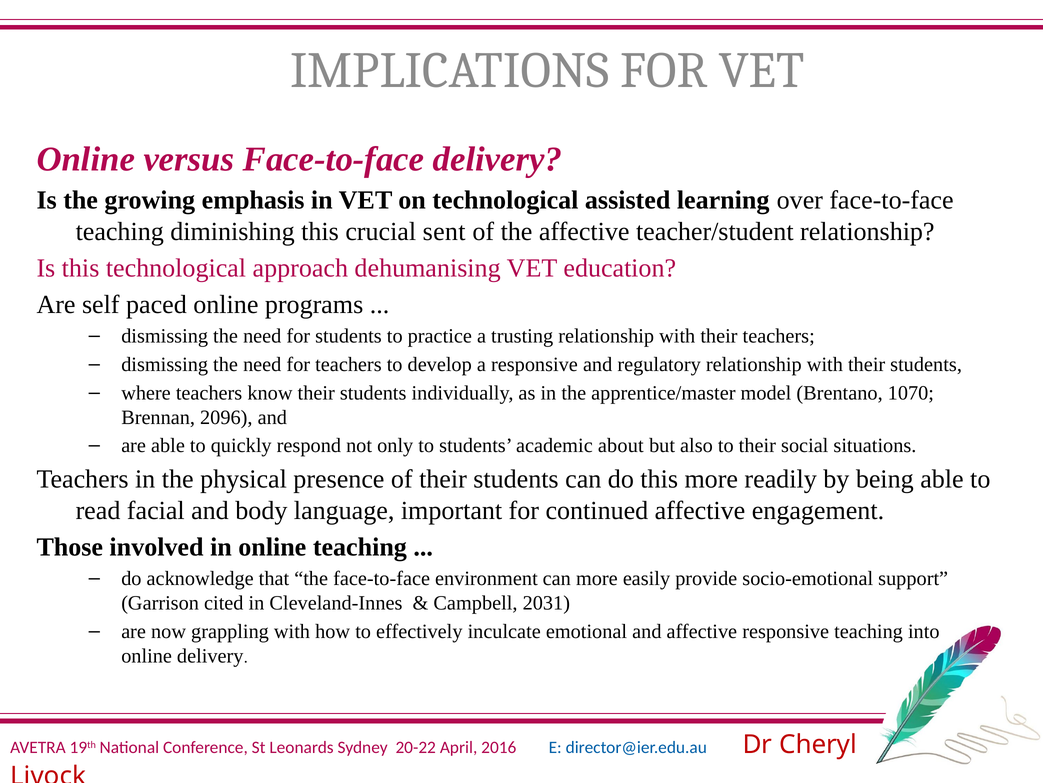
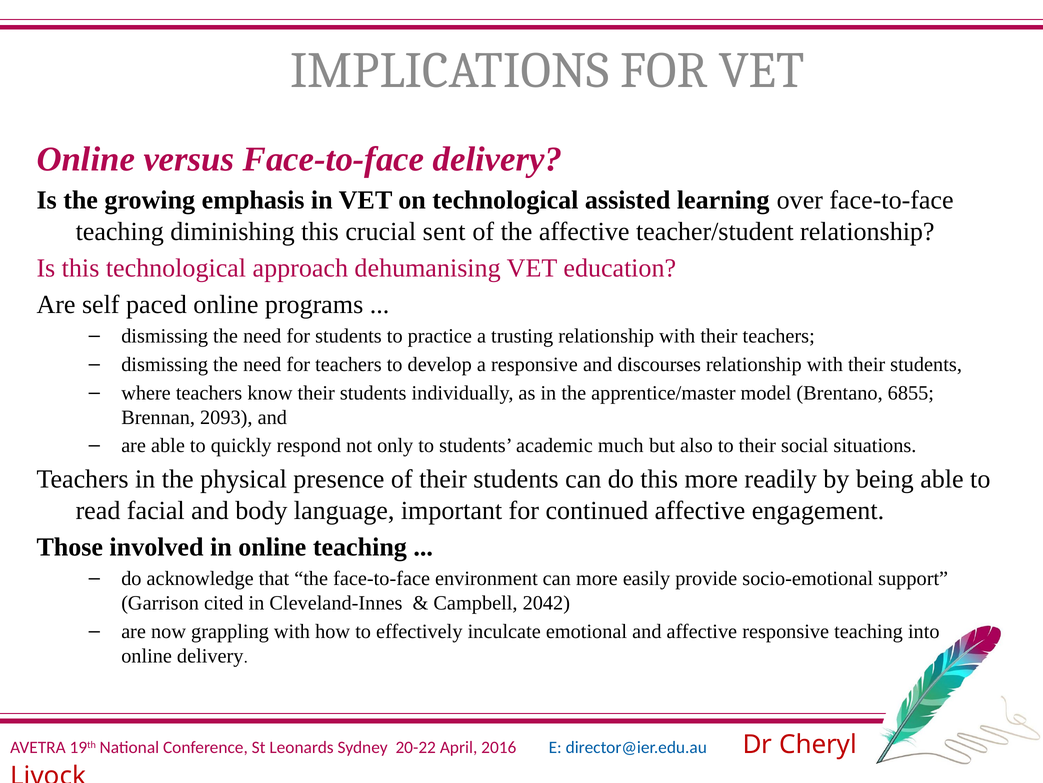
regulatory: regulatory -> discourses (659, 364)
1070: 1070 -> 6855 (911, 393)
2096: 2096 -> 2093 (226, 417)
about: about -> much (621, 445)
2031: 2031 -> 2042 (546, 602)
